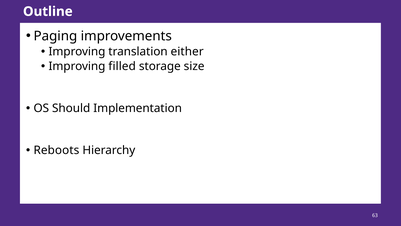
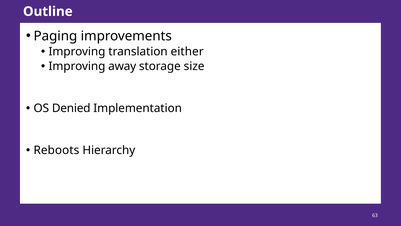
filled: filled -> away (122, 66)
Should: Should -> Denied (71, 108)
